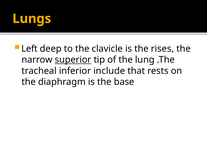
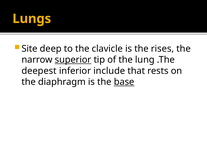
Left: Left -> Site (29, 48)
tracheal: tracheal -> deepest (39, 71)
base underline: none -> present (124, 82)
